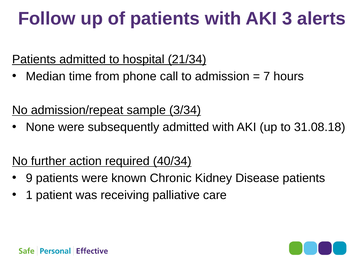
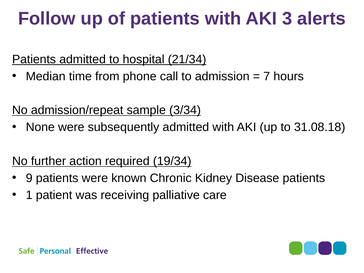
40/34: 40/34 -> 19/34 (172, 161)
